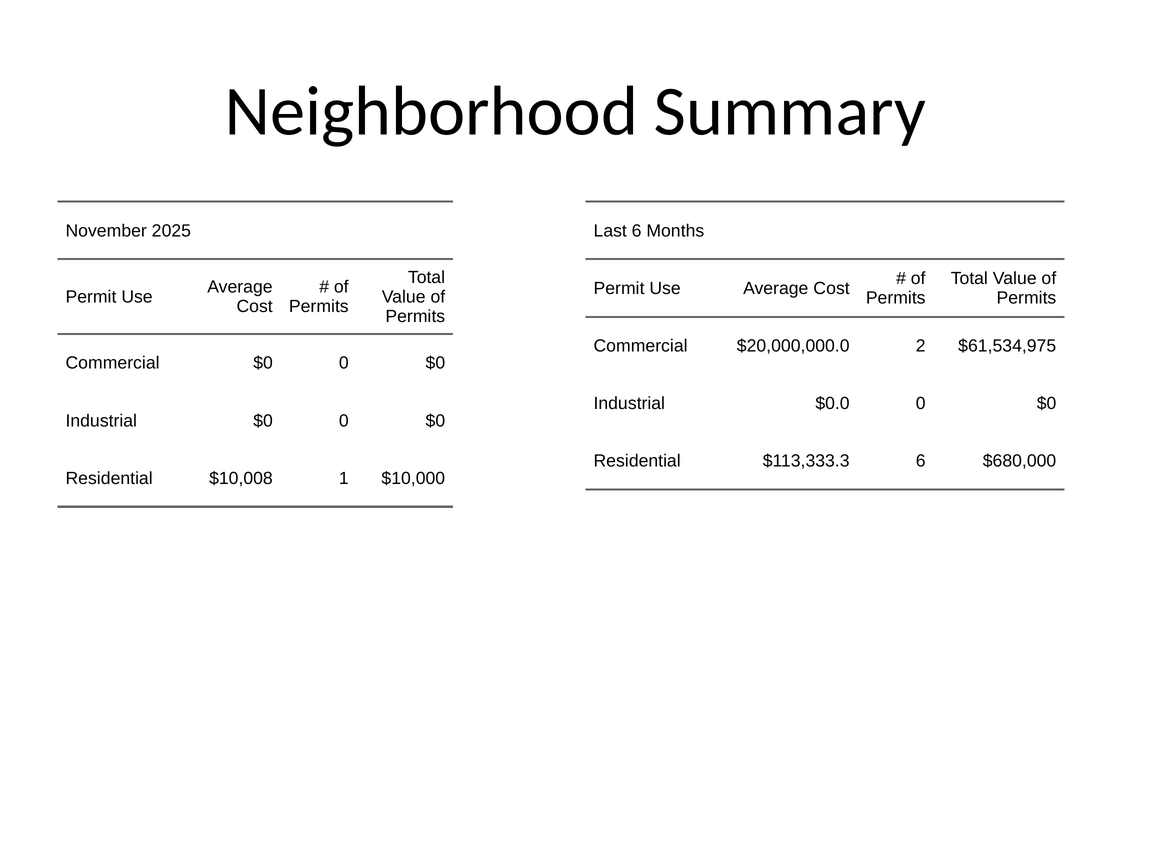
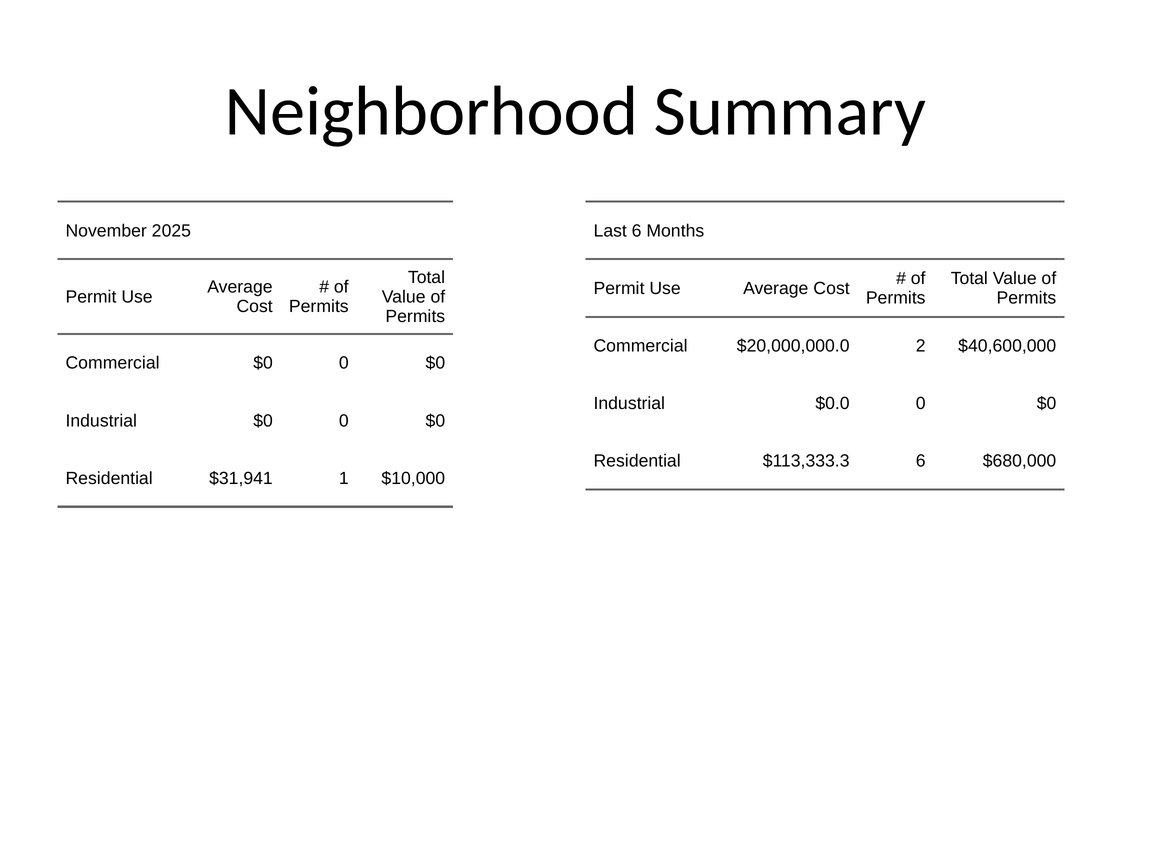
$61,534,975: $61,534,975 -> $40,600,000 (1007, 346)
$10,008: $10,008 -> $31,941 (241, 478)
